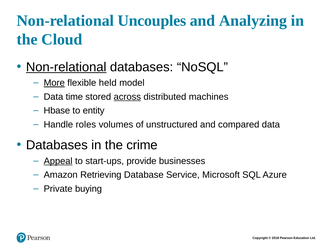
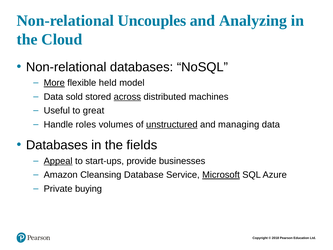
Non-relational underline: present -> none (66, 67)
time: time -> sold (74, 97)
Hbase: Hbase -> Useful (57, 111)
entity: entity -> great (94, 111)
unstructured underline: none -> present (172, 124)
compared: compared -> managing (239, 124)
crime: crime -> fields (142, 145)
Retrieving: Retrieving -> Cleansing (101, 175)
Microsoft underline: none -> present (221, 175)
